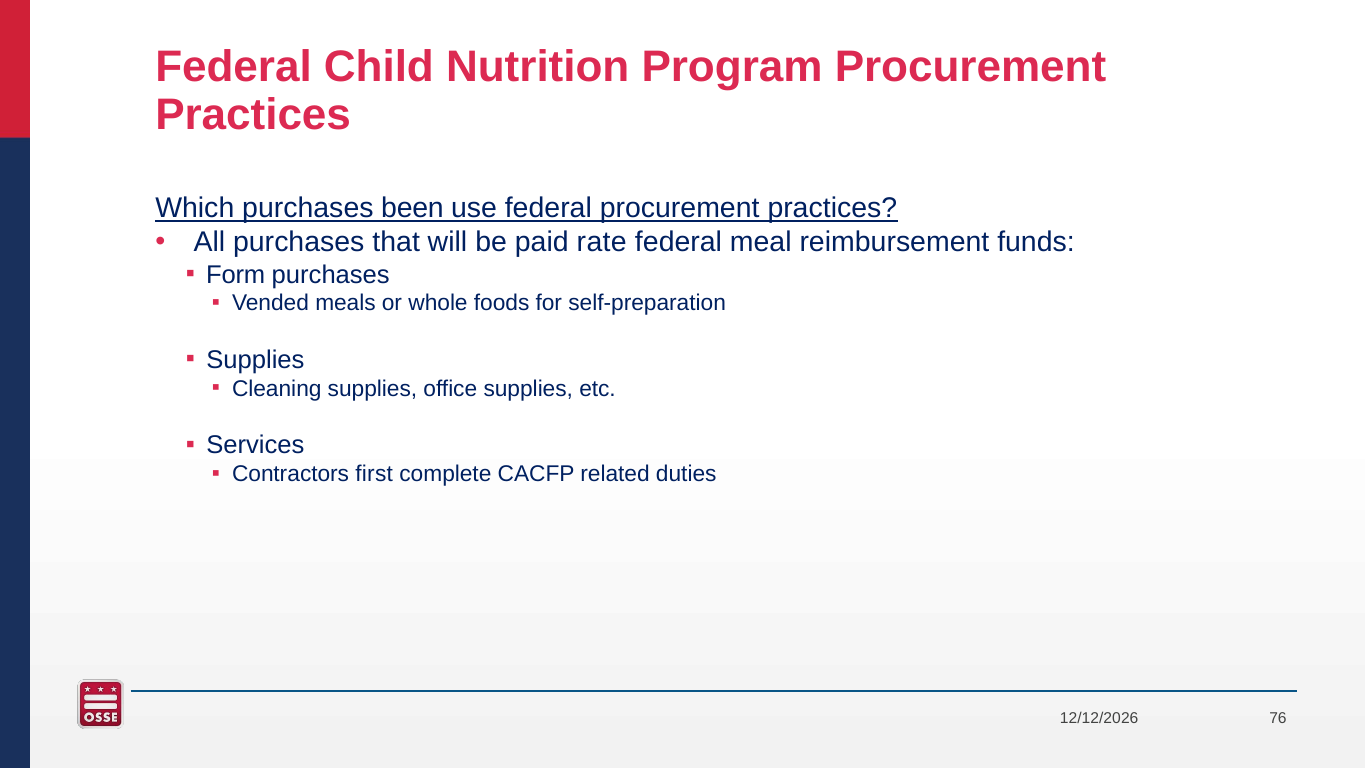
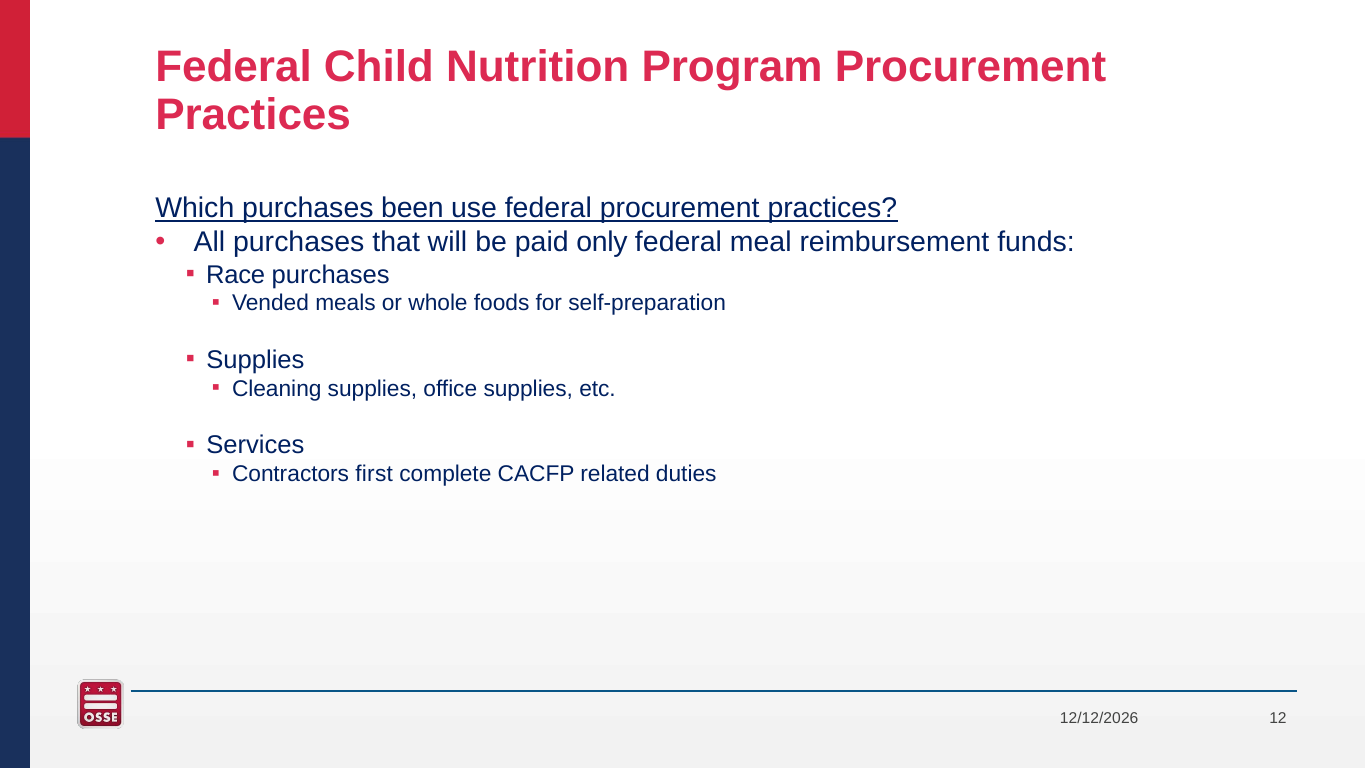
rate: rate -> only (602, 242)
Form: Form -> Race (236, 274)
76: 76 -> 12 (1278, 718)
